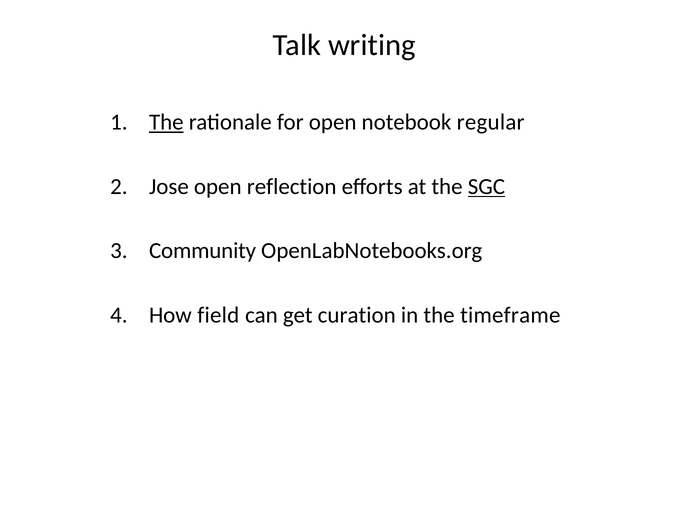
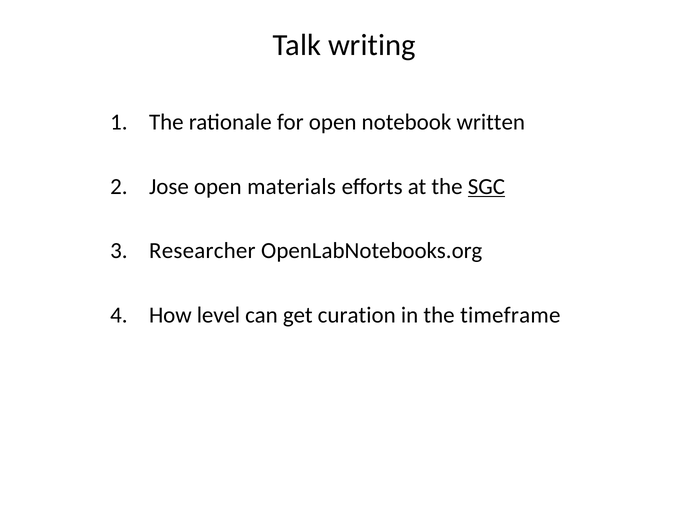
The underline: present -> none (166, 122)
regular: regular -> written (491, 122)
reflection: reflection -> materials (292, 186)
Community: Community -> Researcher (202, 251)
field: field -> level (218, 315)
